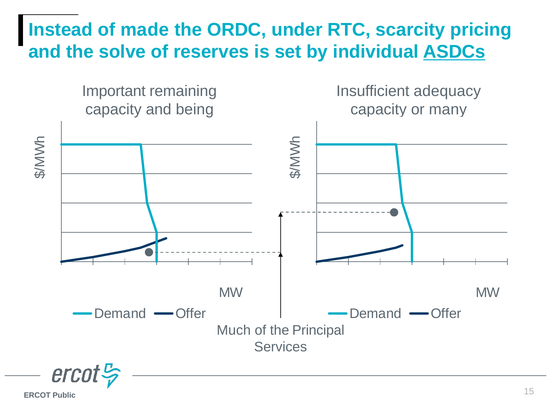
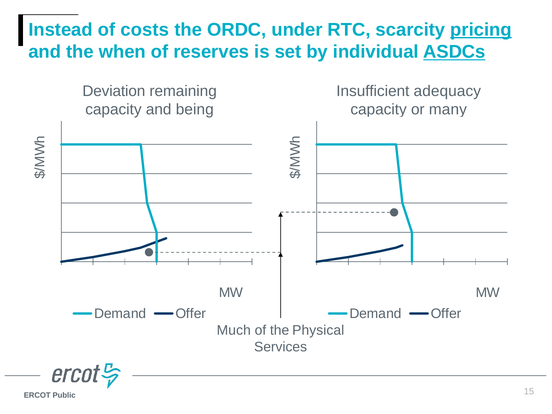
made: made -> costs (145, 30)
pricing underline: none -> present (481, 30)
solve: solve -> when (122, 52)
Important: Important -> Deviation (114, 91)
Principal: Principal -> Physical (318, 330)
